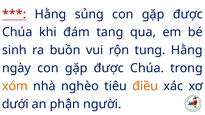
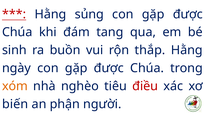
tung: tung -> thắp (150, 50)
điều colour: orange -> red (145, 86)
dưới: dưới -> biến (15, 104)
